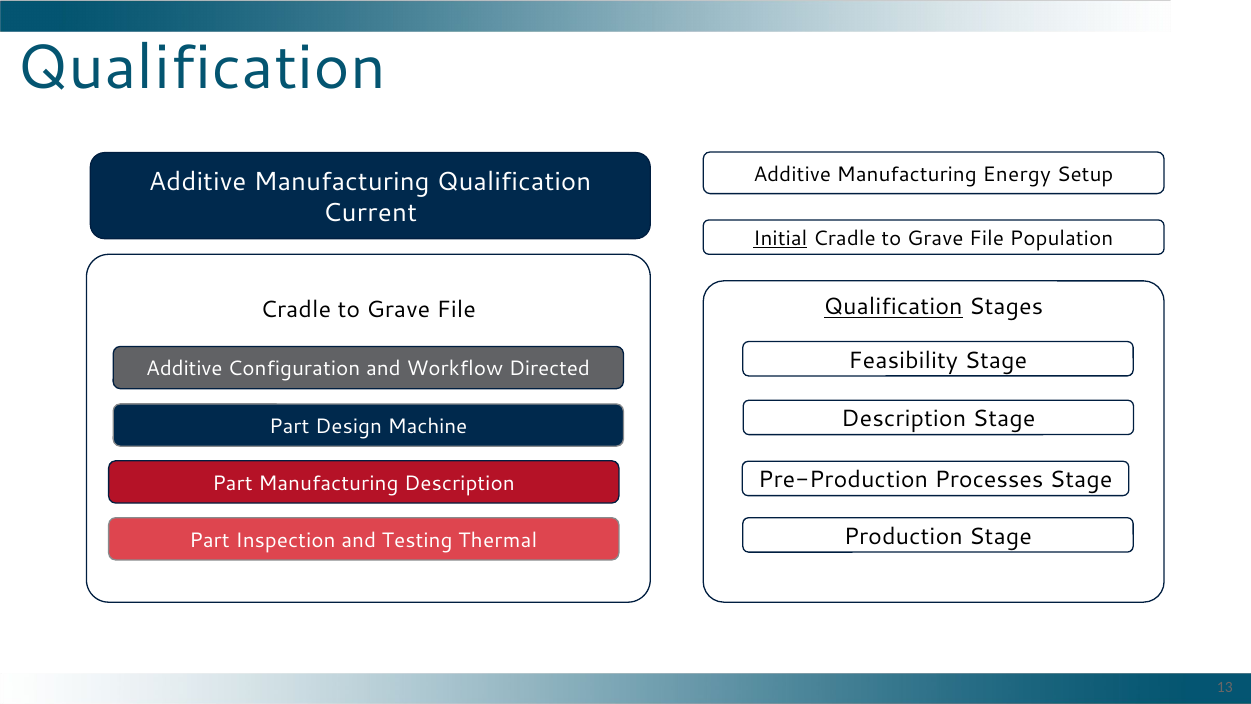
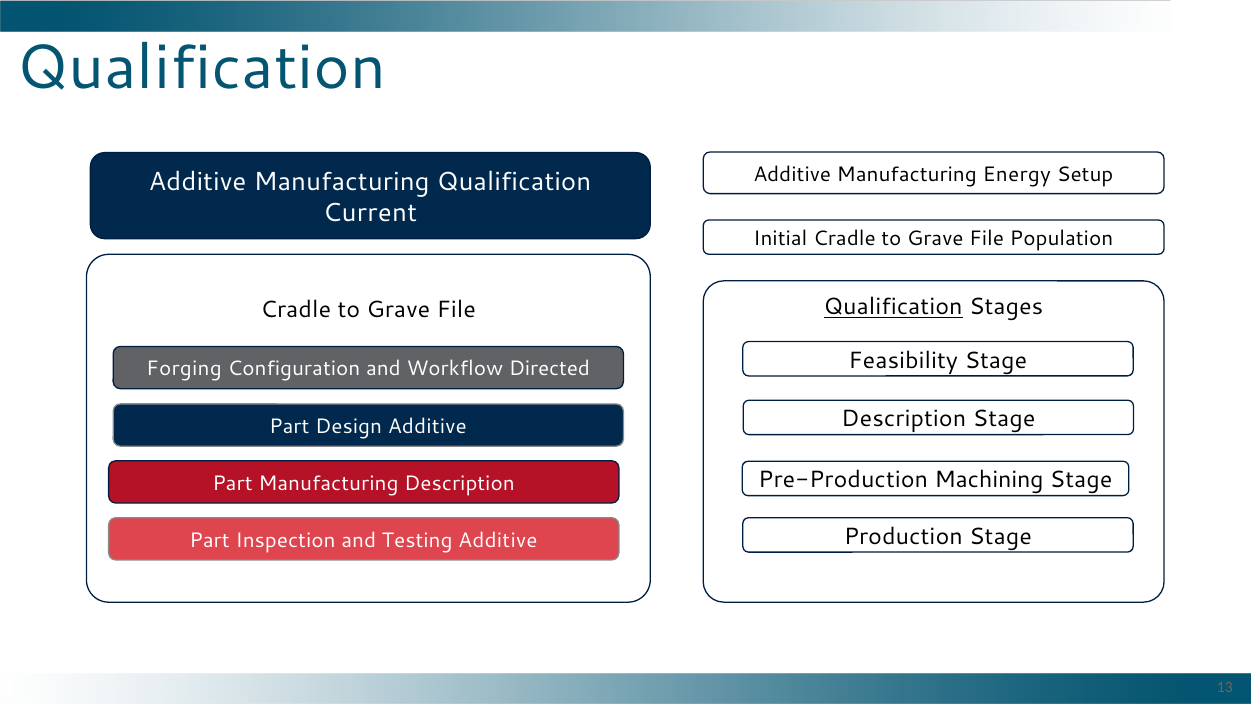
Initial underline: present -> none (780, 238)
Additive: Additive -> Forging (184, 369)
Design Machine: Machine -> Additive (427, 426)
Processes: Processes -> Machining (989, 480)
Testing Thermal: Thermal -> Additive (498, 540)
